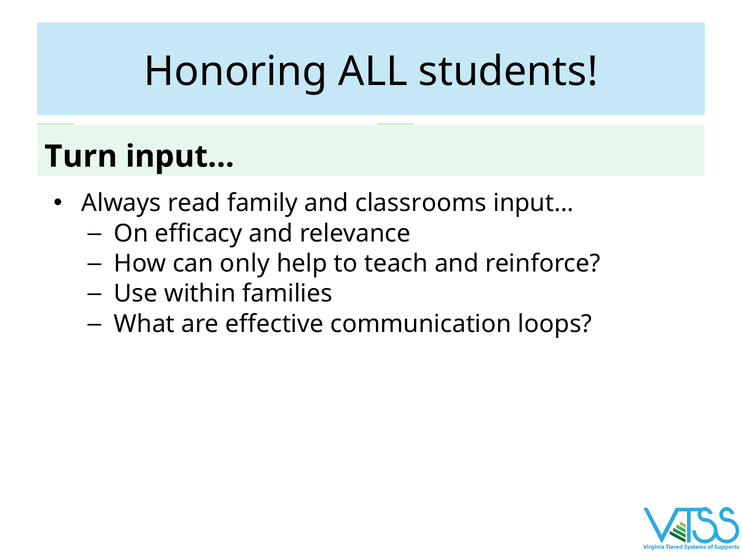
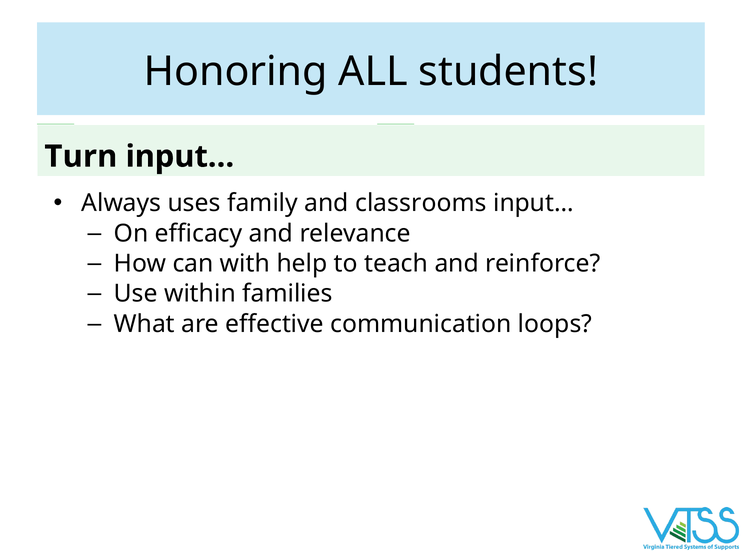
read: read -> uses (194, 203)
only: only -> with (245, 263)
